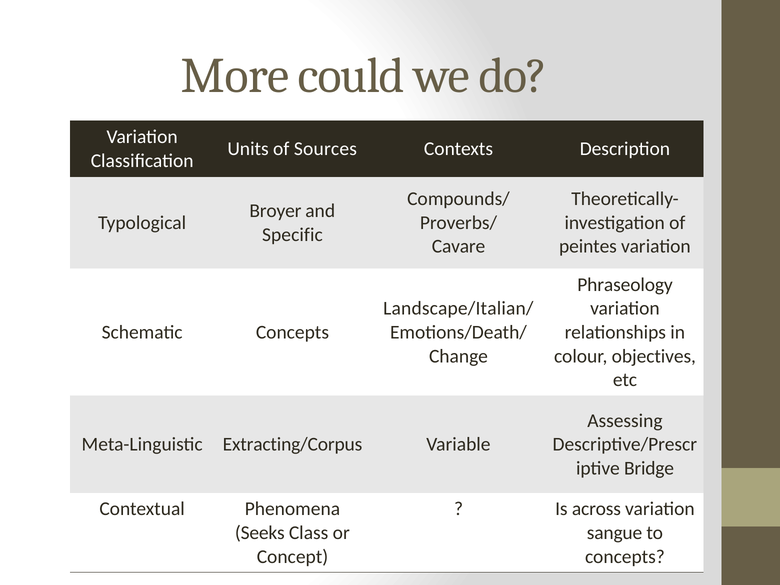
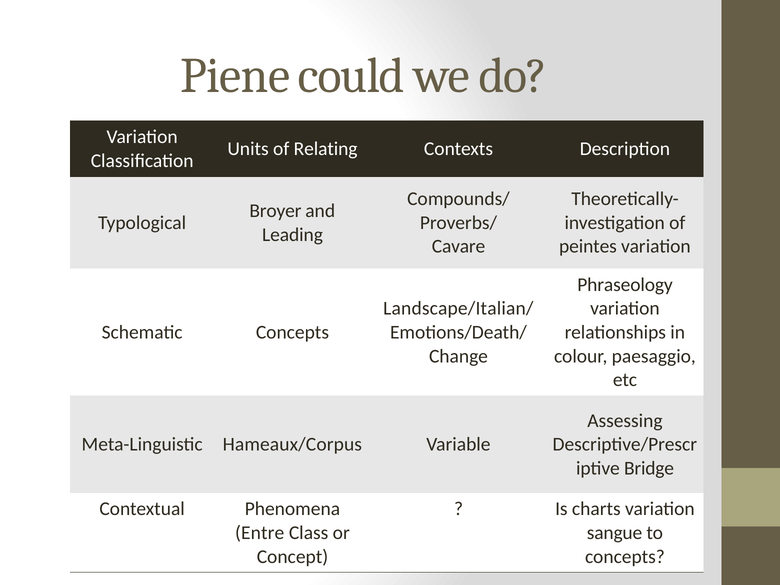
More: More -> Piene (235, 76)
Sources: Sources -> Relating (326, 149)
Specific: Specific -> Leading (292, 235)
objectives: objectives -> paesaggio (654, 356)
Extracting/Corpus: Extracting/Corpus -> Hameaux/Corpus (292, 444)
across: across -> charts (596, 509)
Seeks: Seeks -> Entre (260, 533)
